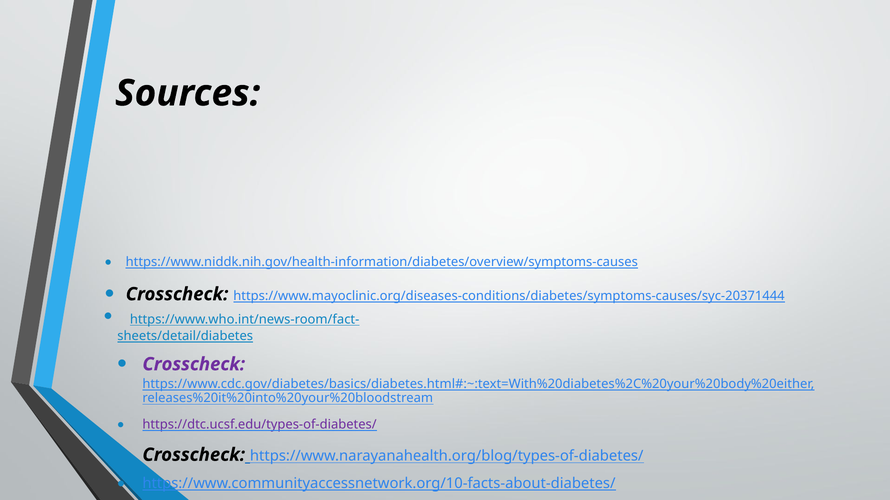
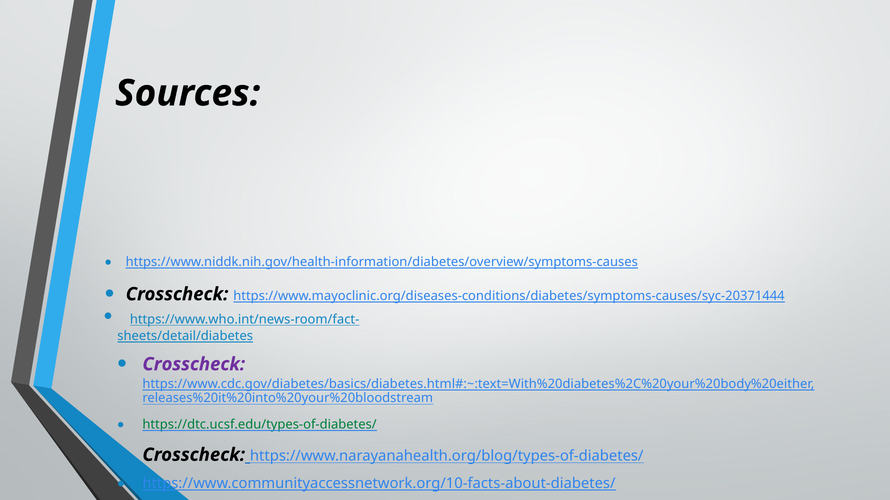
https://dtc.ucsf.edu/types-of-diabetes/ colour: purple -> green (260, 425)
